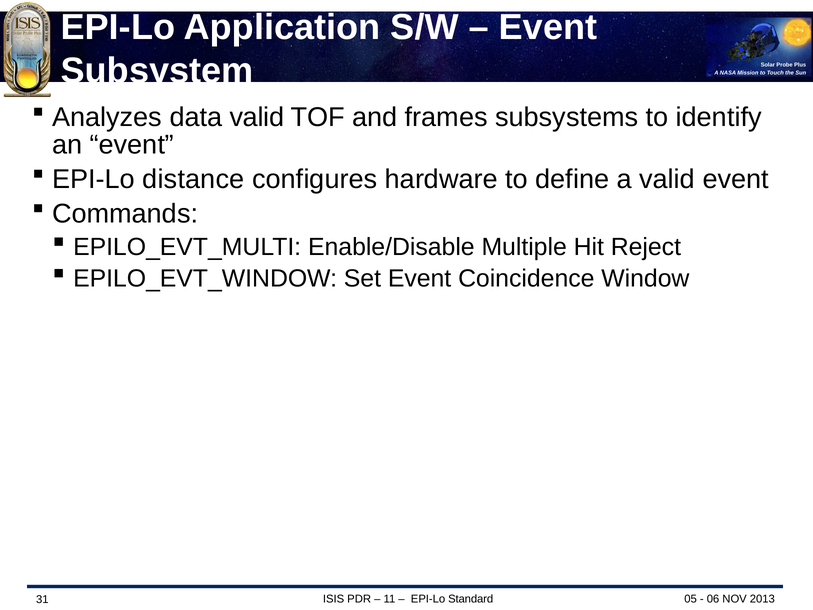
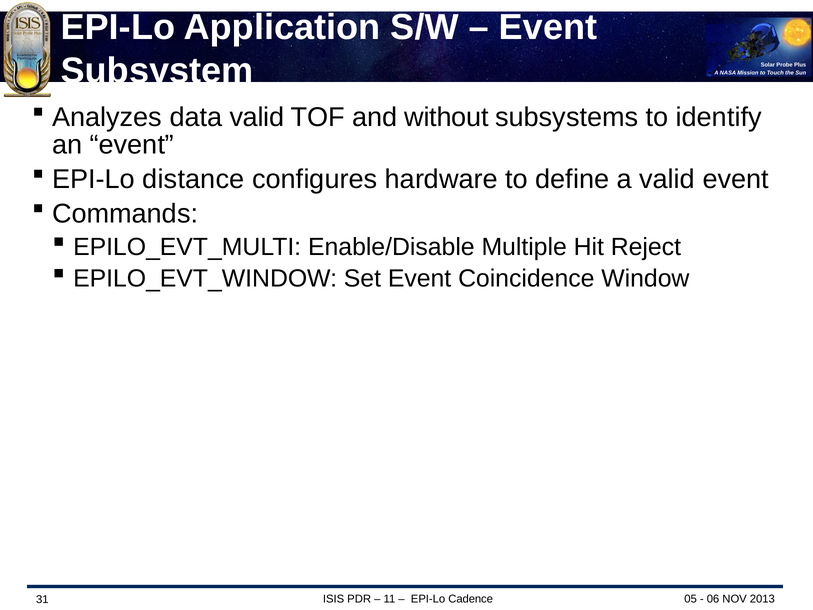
frames: frames -> without (446, 117)
Standard: Standard -> Cadence (471, 599)
